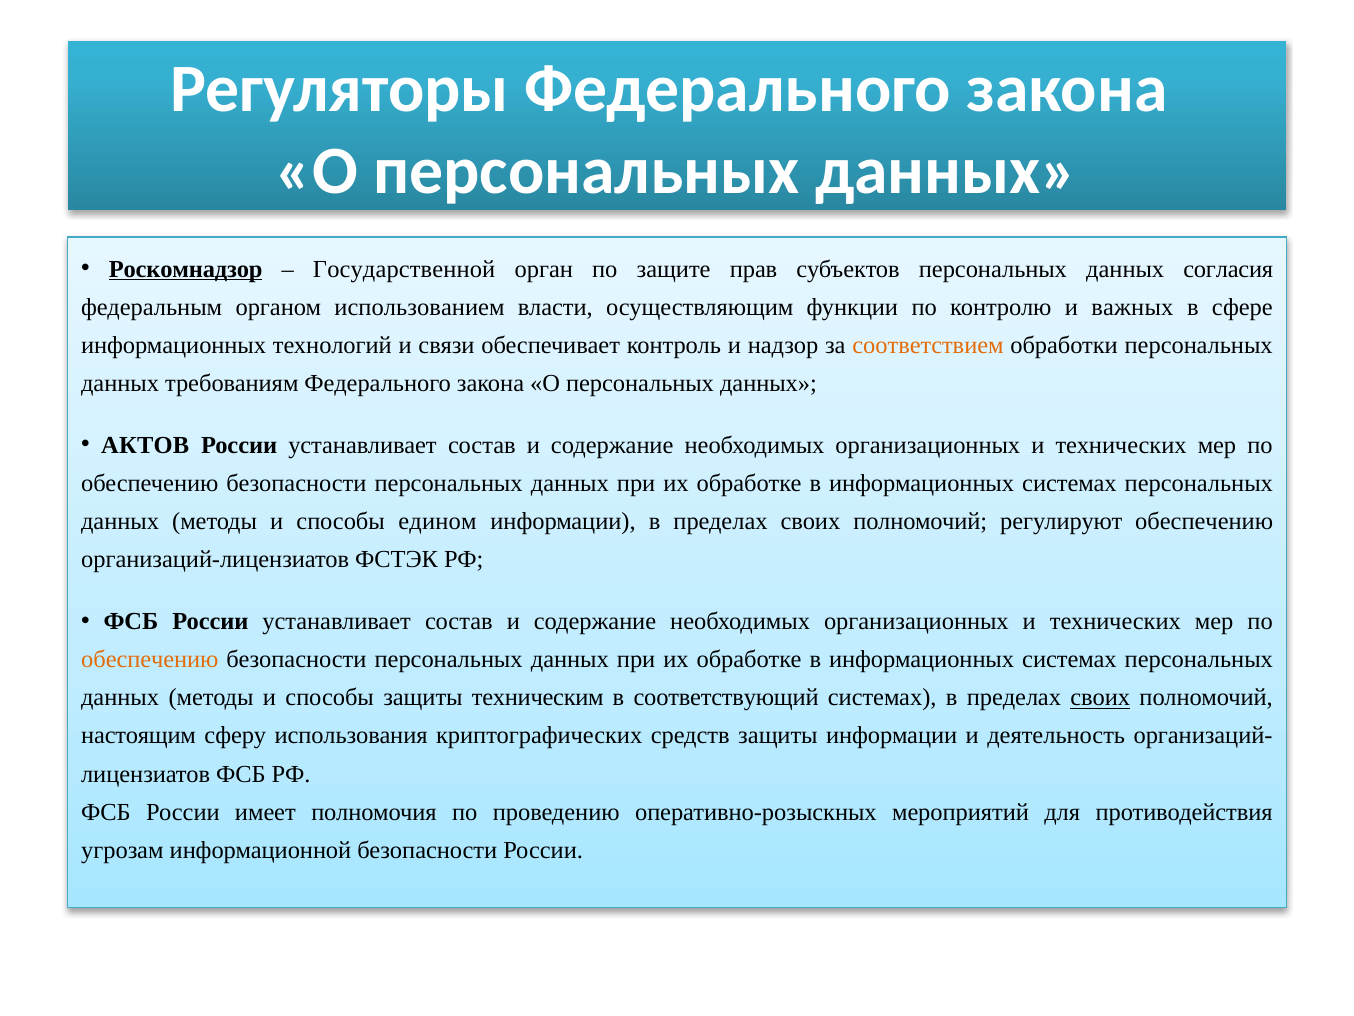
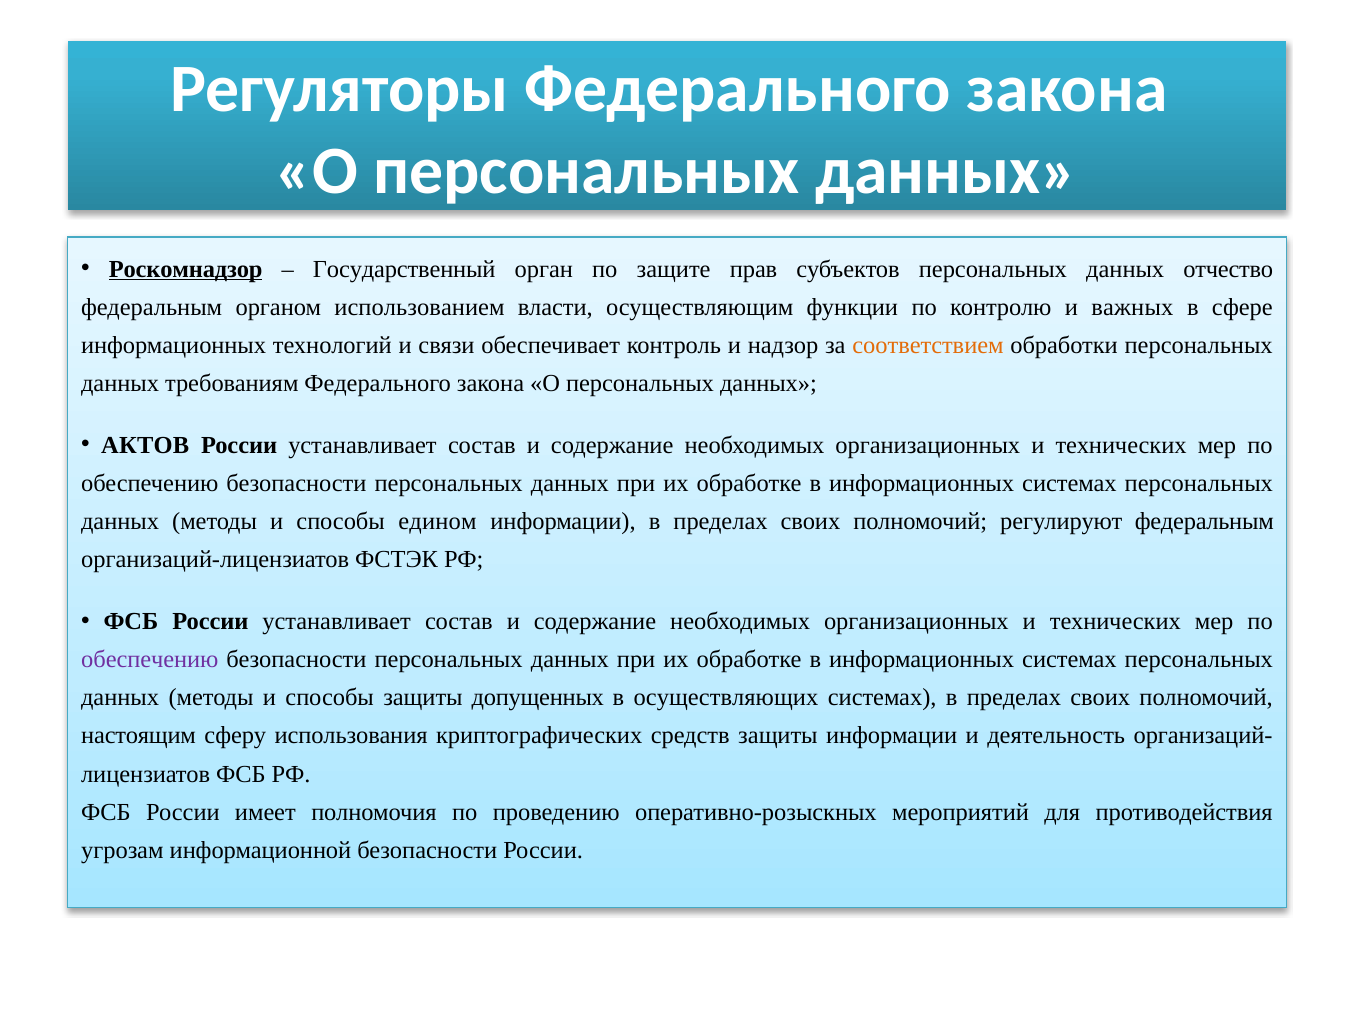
Государственной: Государственной -> Государственный (404, 269)
согласия: согласия -> отчество (1228, 269)
регулируют обеспечению: обеспечению -> федеральным (1204, 521)
обеспечению colour: orange -> purple (150, 659)
техническим: техническим -> допущенных (538, 697)
соответствующий: соответствующий -> осуществляющих (726, 697)
своих underline: present -> none (1100, 697)
